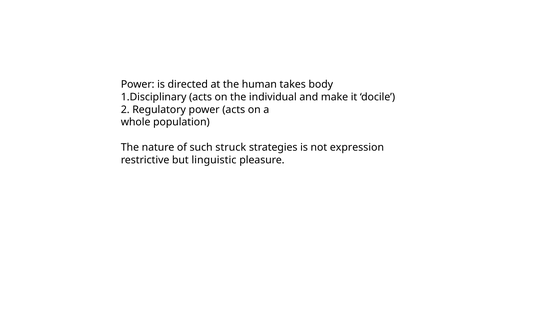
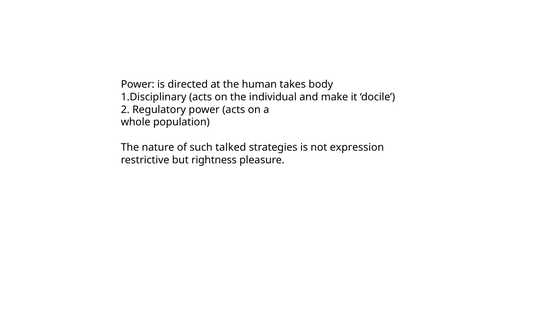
struck: struck -> talked (231, 147)
linguistic: linguistic -> rightness (214, 160)
